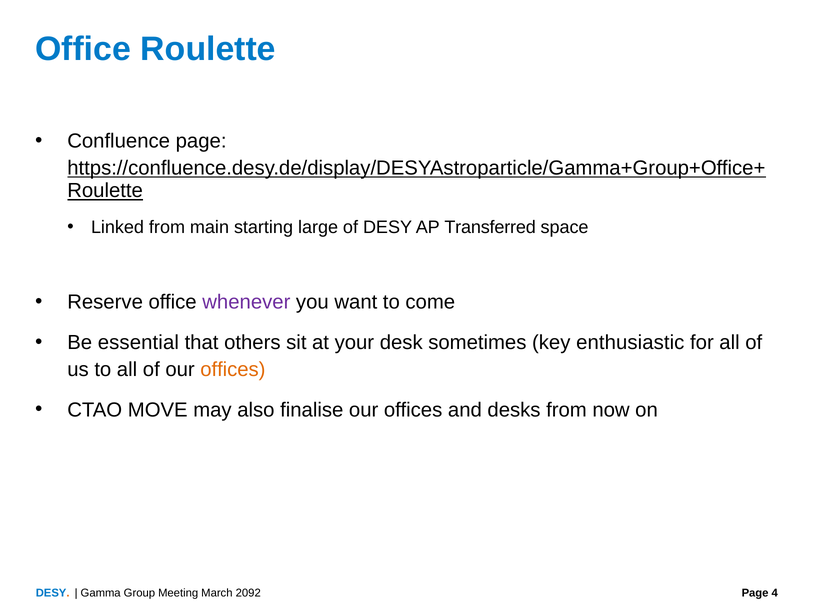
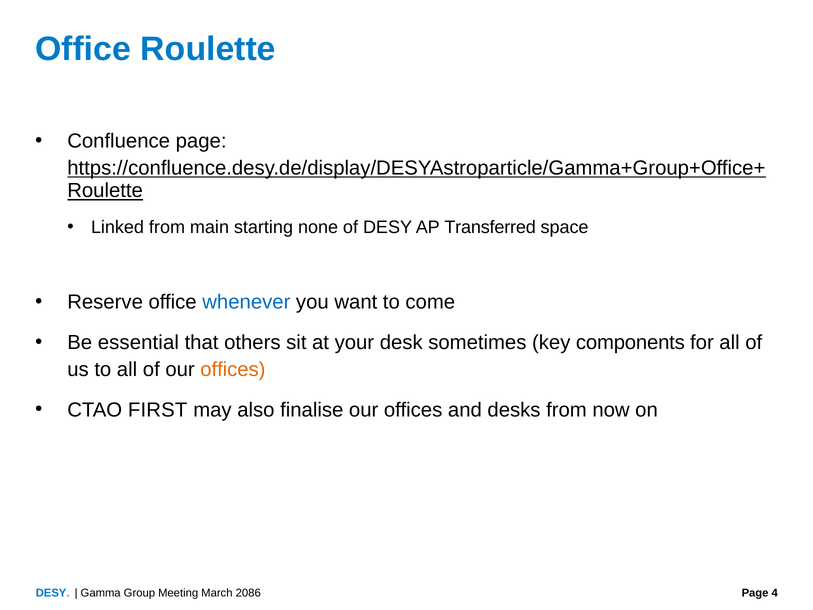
large: large -> none (318, 227)
whenever colour: purple -> blue (246, 302)
enthusiastic: enthusiastic -> components (630, 342)
MOVE: MOVE -> FIRST (158, 410)
2092: 2092 -> 2086 (248, 593)
